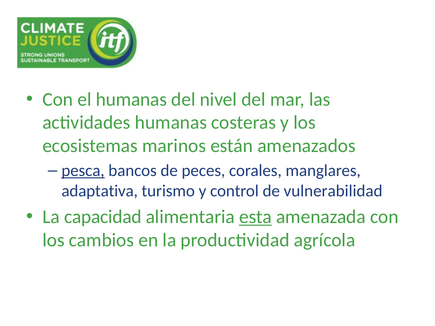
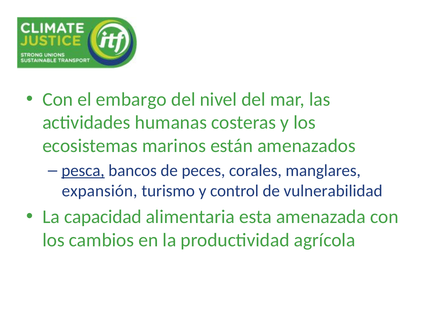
el humanas: humanas -> embargo (131, 99)
adaptativa: adaptativa -> expansión (100, 191)
esta underline: present -> none (255, 217)
